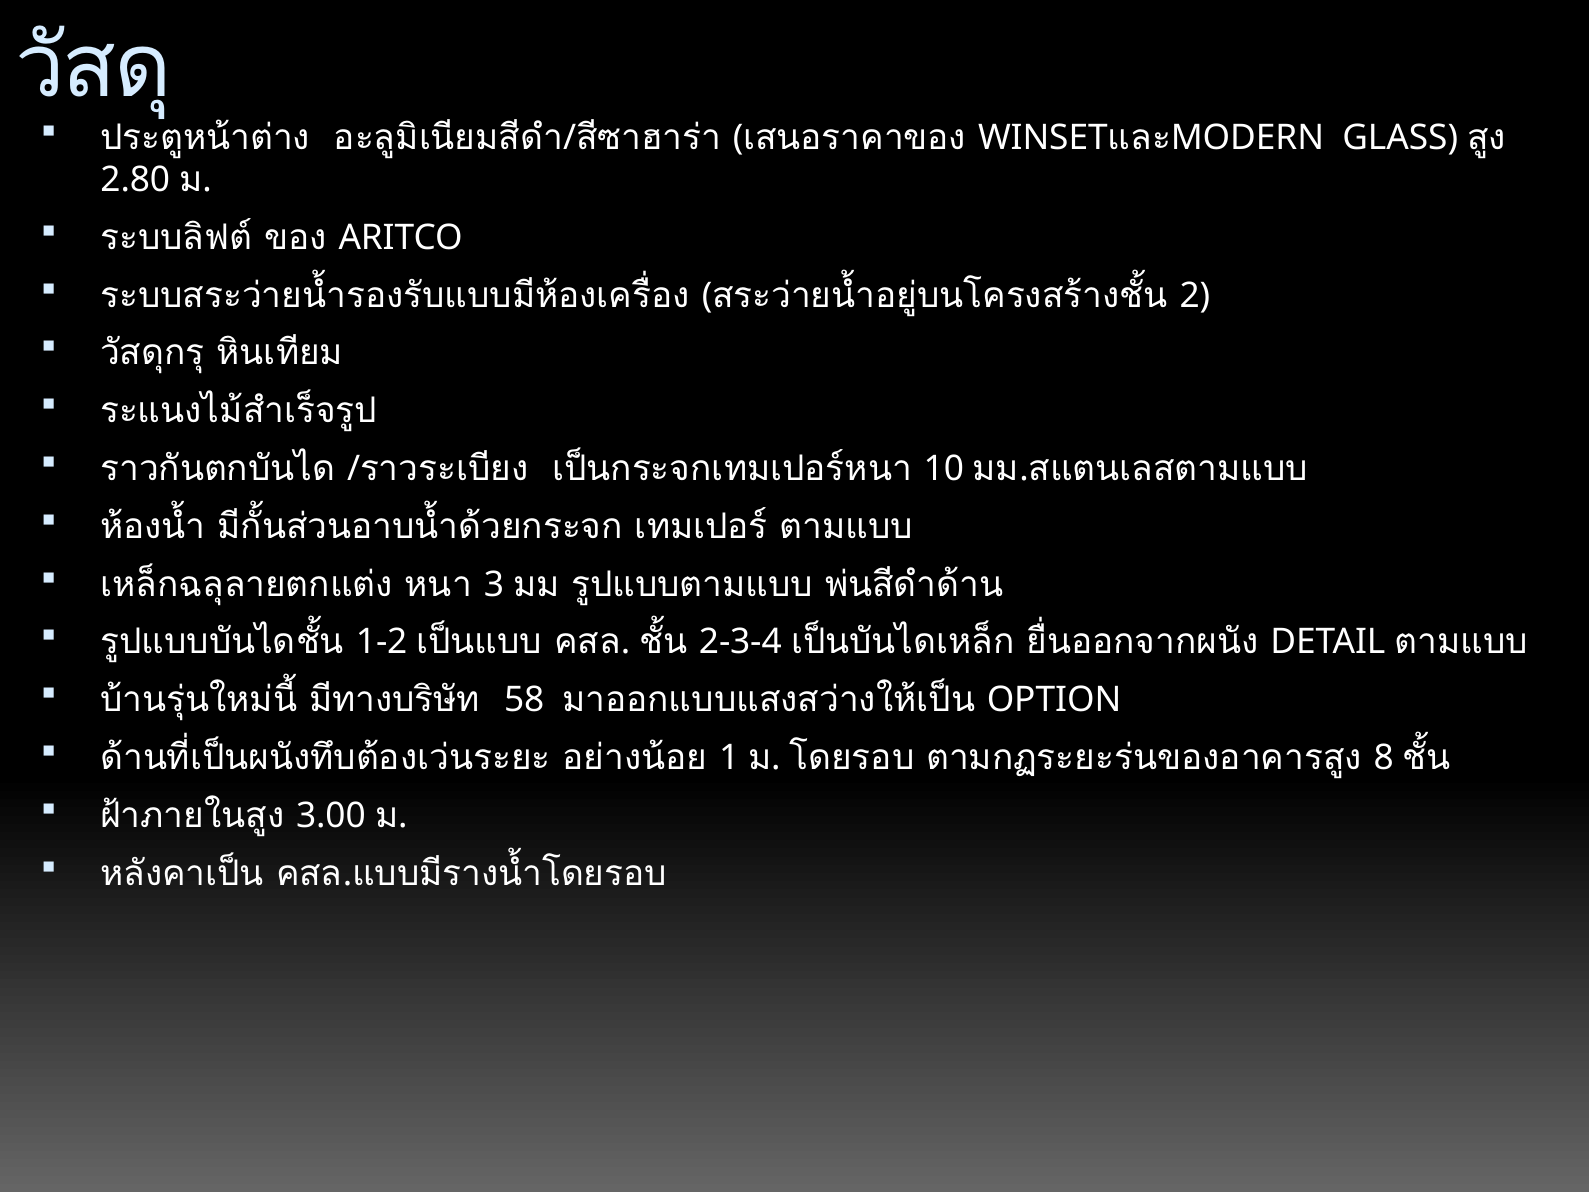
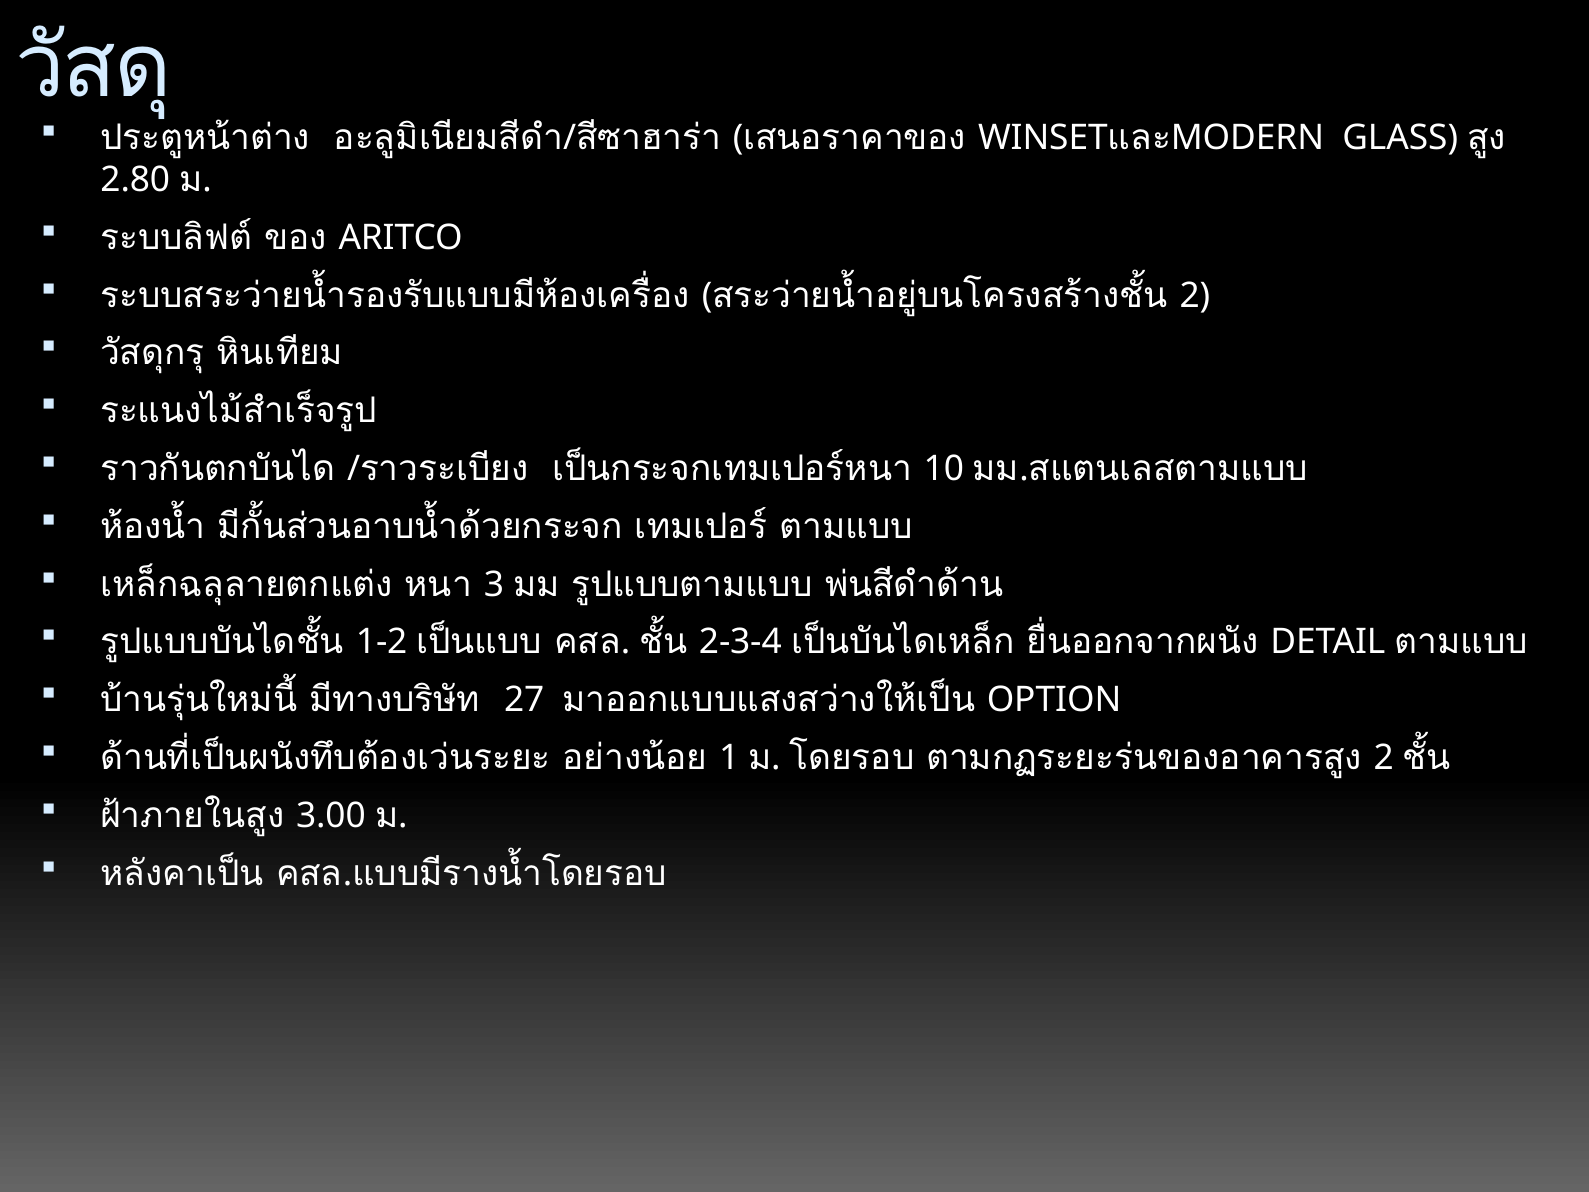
58: 58 -> 27 (524, 700)
8: 8 -> 2 (1384, 758)
